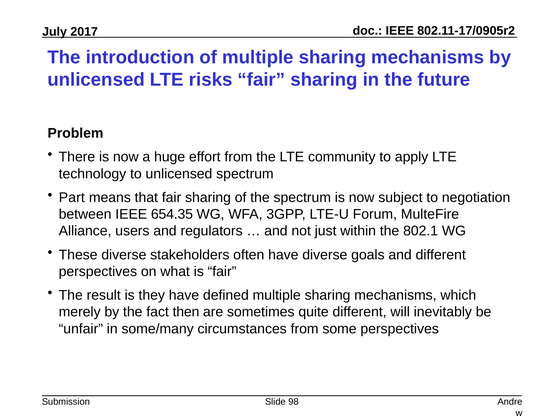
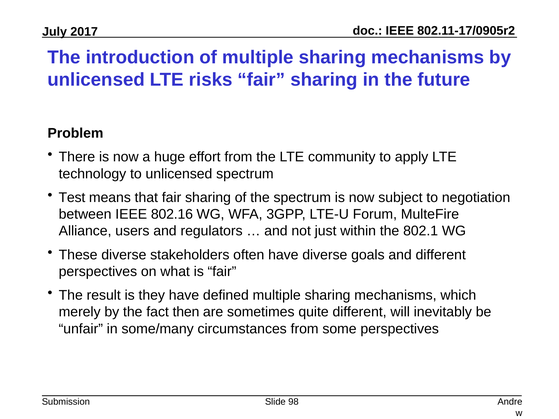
Part: Part -> Test (72, 198)
654.35: 654.35 -> 802.16 (172, 214)
